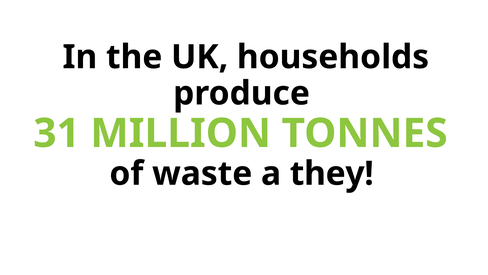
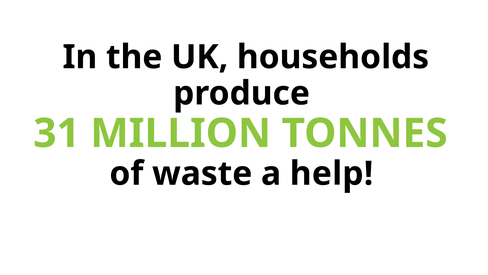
they: they -> help (332, 173)
